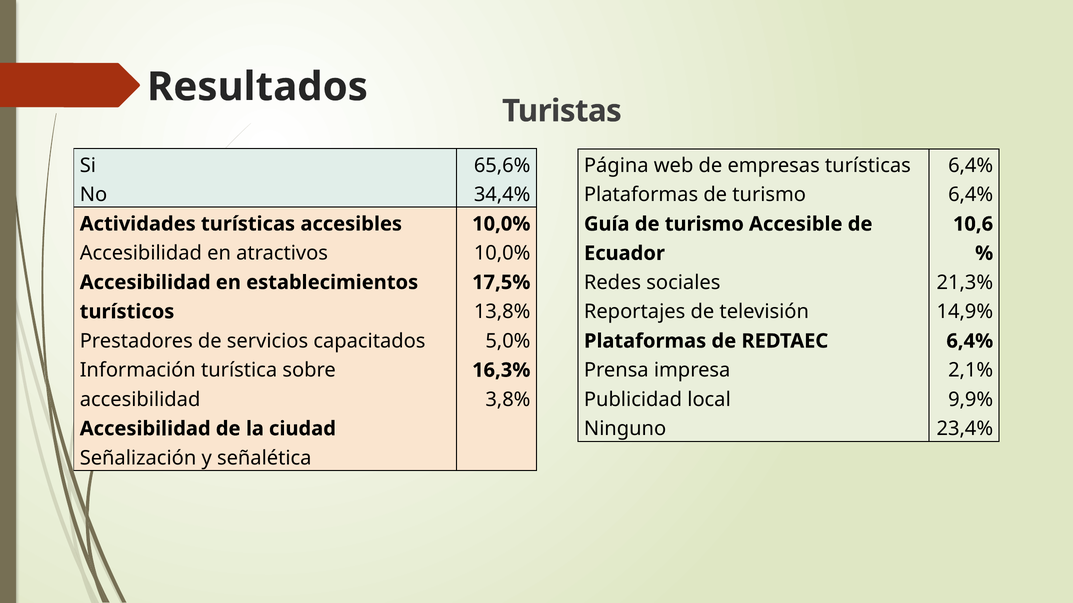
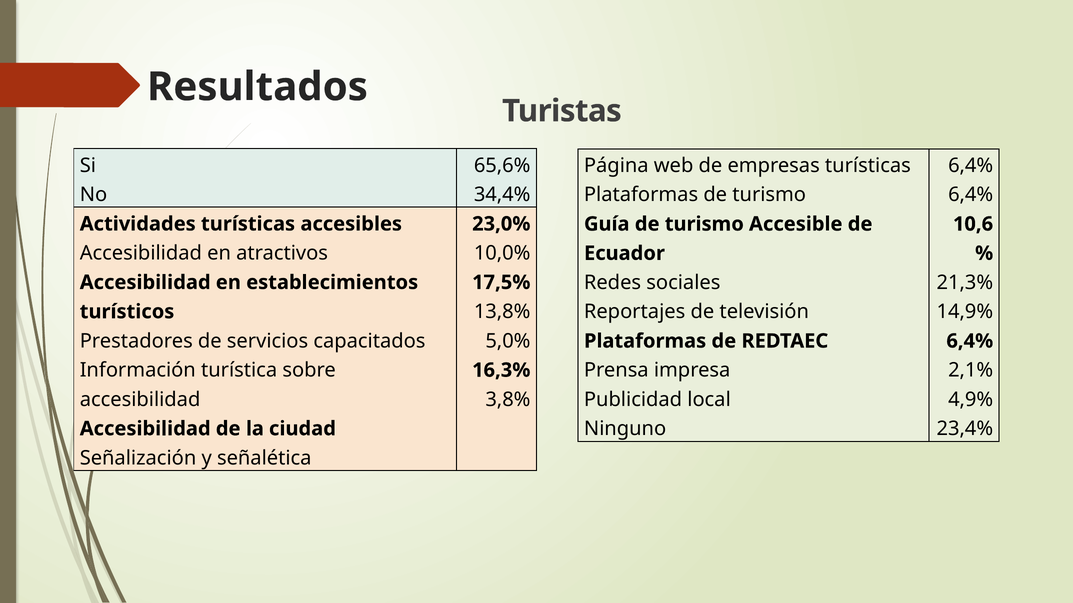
10,0%: 10,0% -> 23,0% (501, 224)
9,9%: 9,9% -> 4,9% (971, 400)
